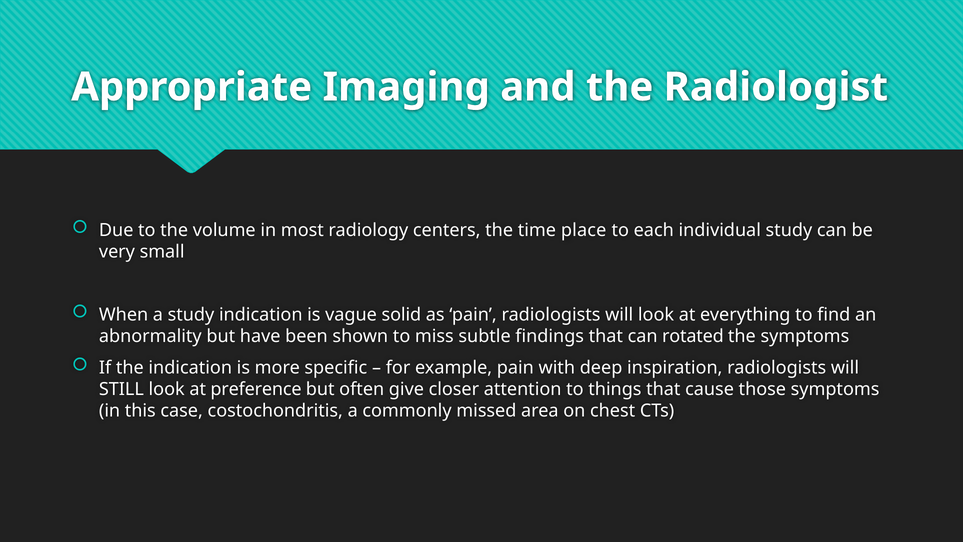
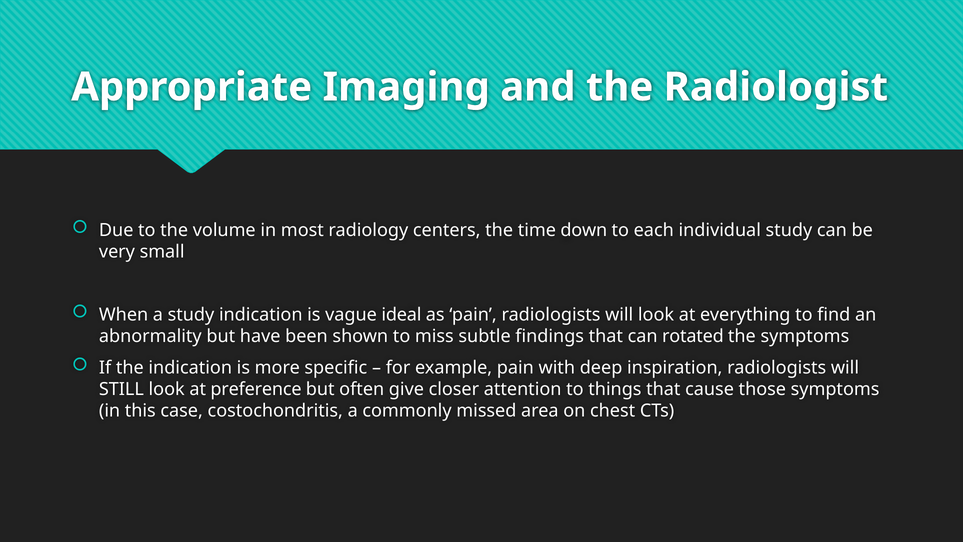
place: place -> down (584, 230)
solid: solid -> ideal (401, 314)
